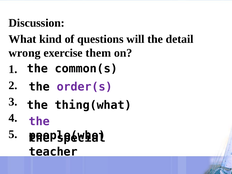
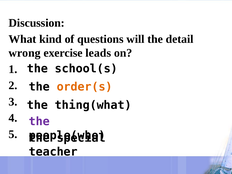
them: them -> leads (98, 53)
common(s: common(s -> school(s (86, 69)
order(s colour: purple -> orange (85, 87)
